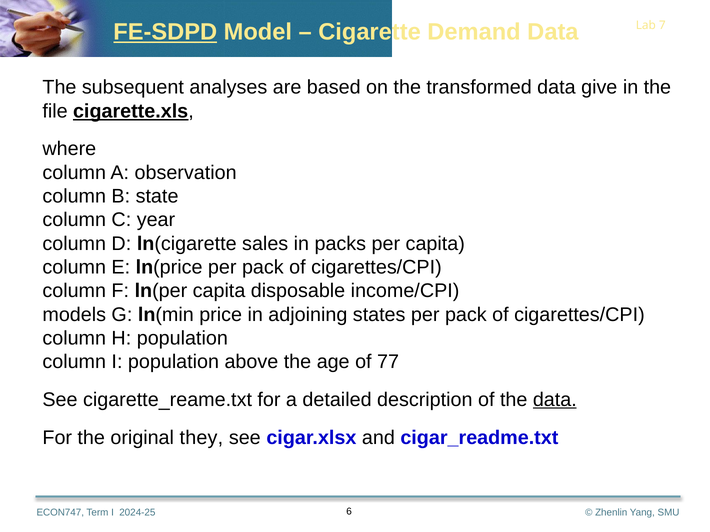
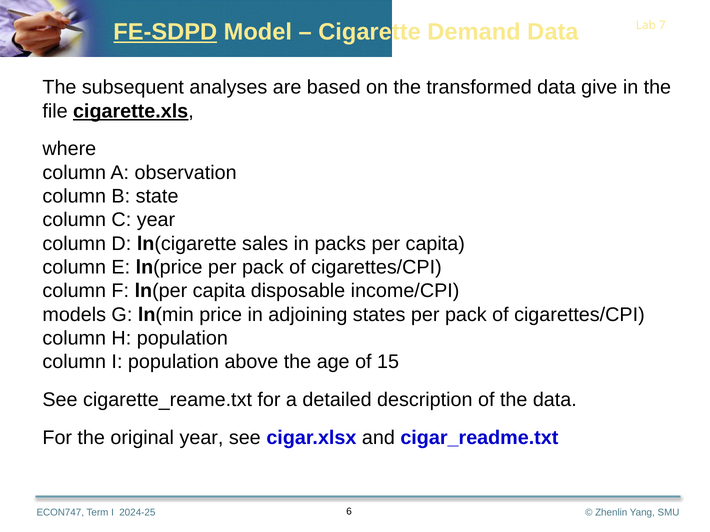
77: 77 -> 15 (388, 362)
data underline: present -> none (555, 400)
original they: they -> year (201, 438)
